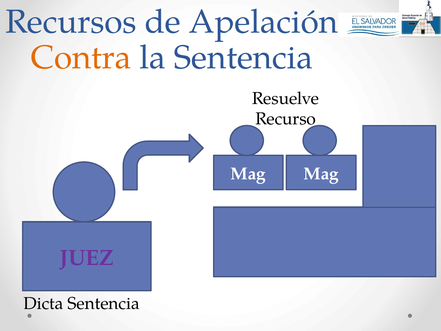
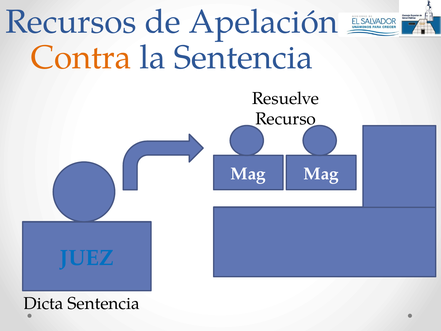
JUEZ colour: purple -> blue (87, 258)
